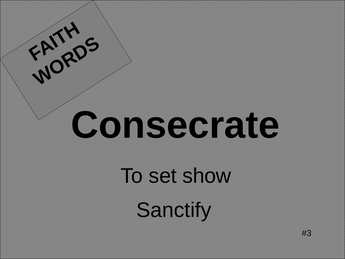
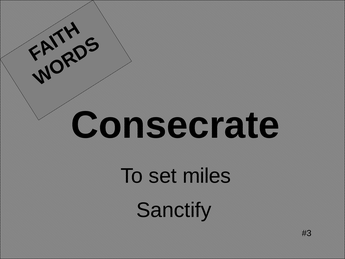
show: show -> miles (207, 176)
